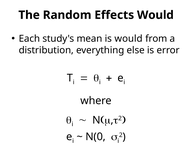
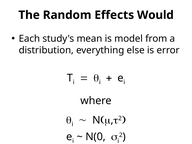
is would: would -> model (129, 39)
